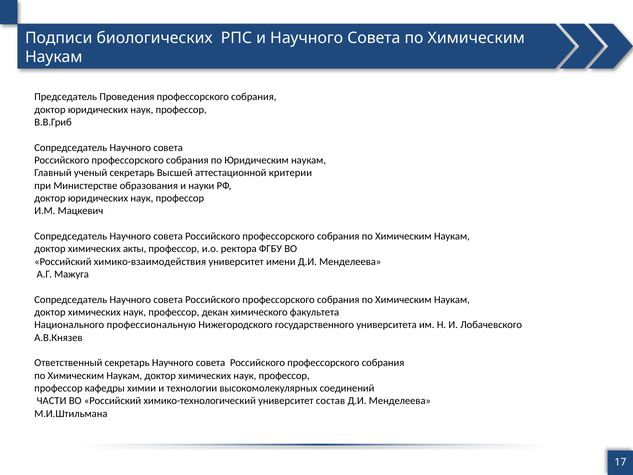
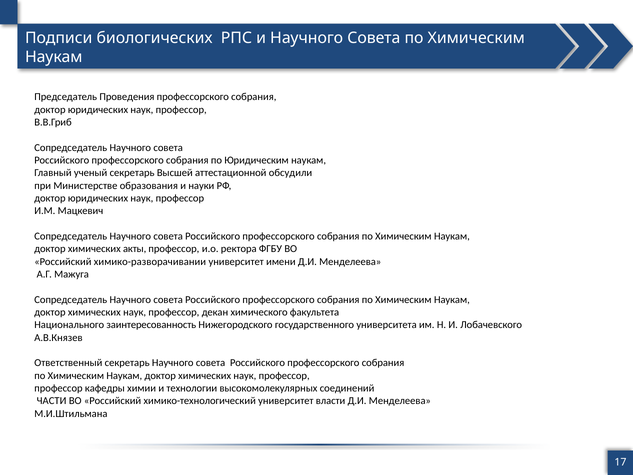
критерии: критерии -> обсудили (290, 173)
химико-взаимодействия: химико-взаимодействия -> химико-разворачивании (150, 261)
профессиональную: профессиональную -> заинтересованность (151, 325)
состав: состав -> власти (331, 401)
